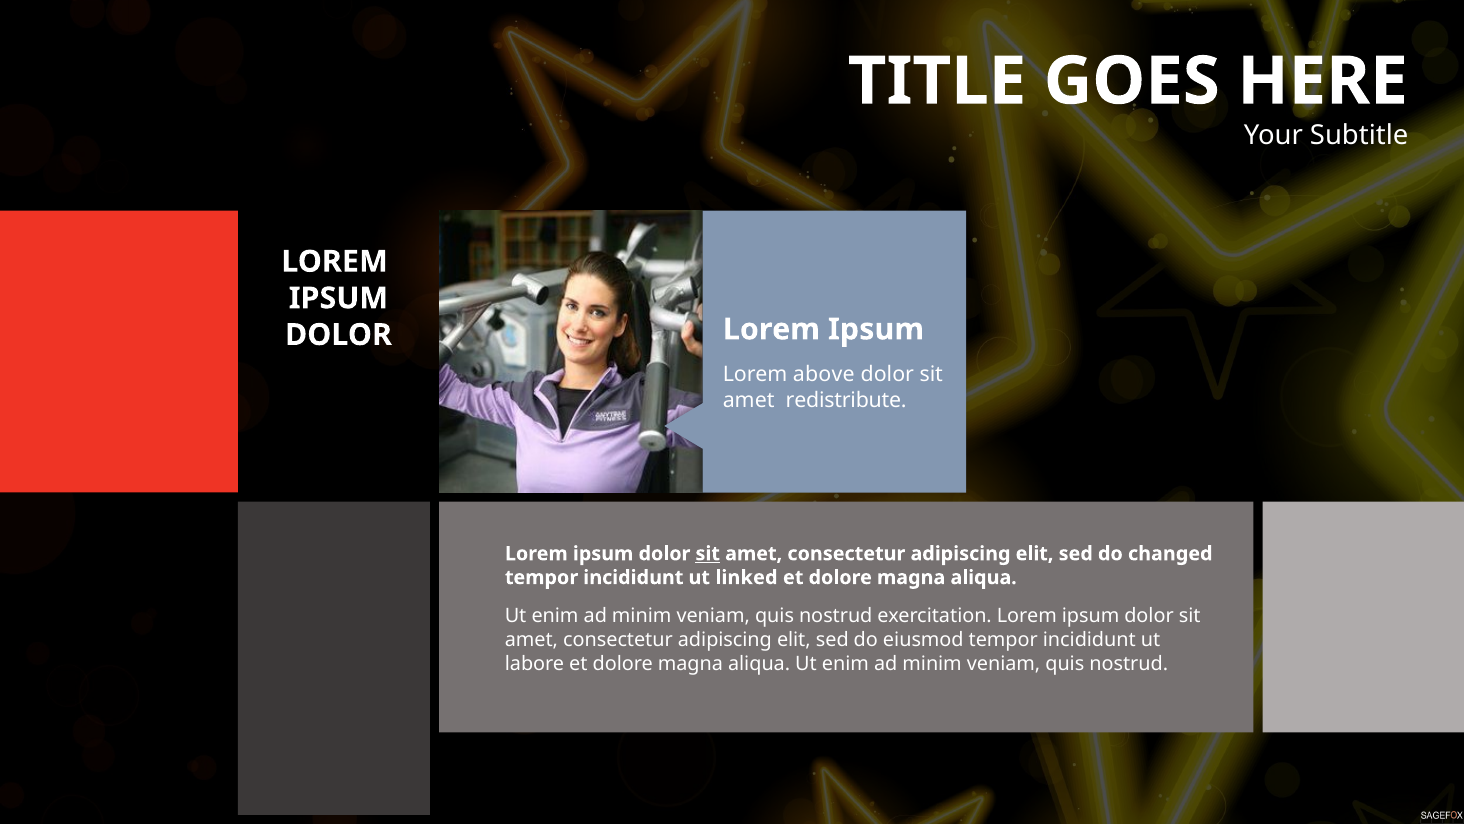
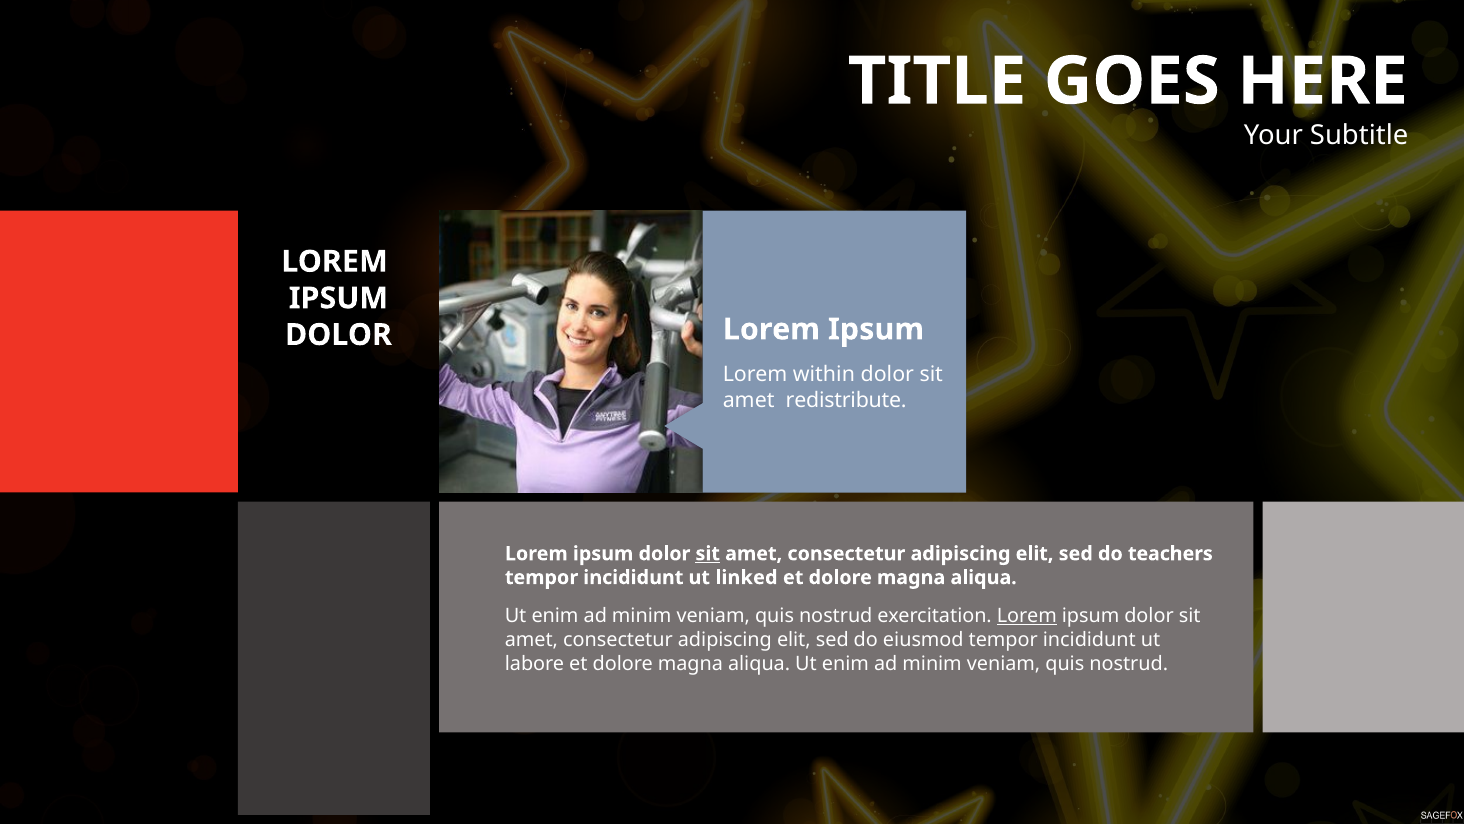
above: above -> within (824, 374)
changed: changed -> teachers (1170, 553)
Lorem underline: none -> present (1027, 616)
